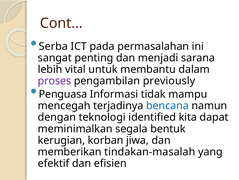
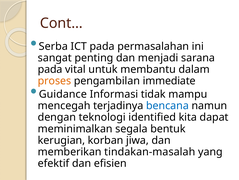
lebih: lebih -> pada (50, 69)
proses colour: purple -> orange (54, 81)
previously: previously -> immediate (169, 81)
Penguasa: Penguasa -> Guidance (63, 94)
